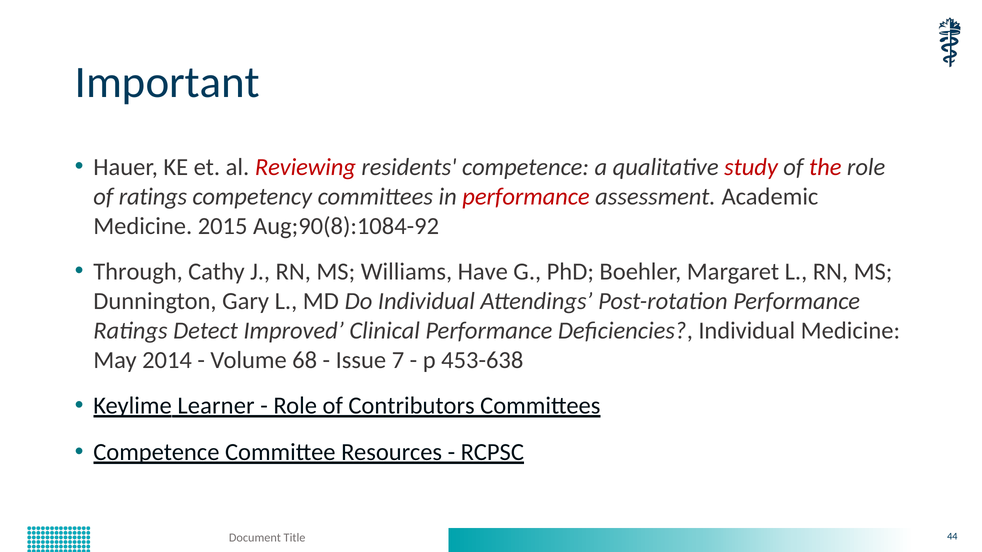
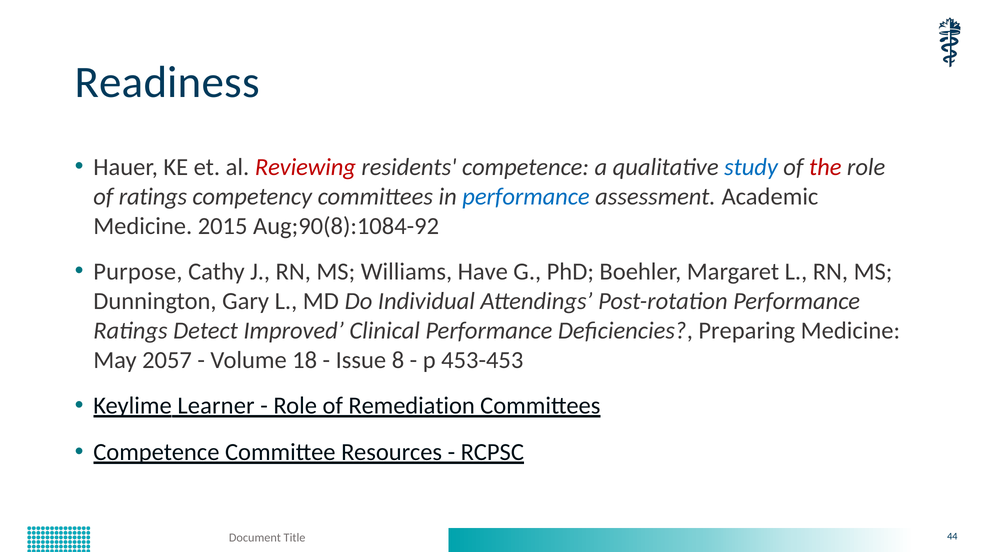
Important: Important -> Readiness (167, 82)
study colour: red -> blue (751, 167)
performance colour: red -> blue (526, 197)
Through: Through -> Purpose (138, 272)
Deficiencies Individual: Individual -> Preparing (747, 331)
2014: 2014 -> 2057 (167, 360)
68: 68 -> 18 (305, 360)
7: 7 -> 8 (398, 360)
453-638: 453-638 -> 453-453 (482, 360)
Contributors: Contributors -> Remediation (412, 406)
